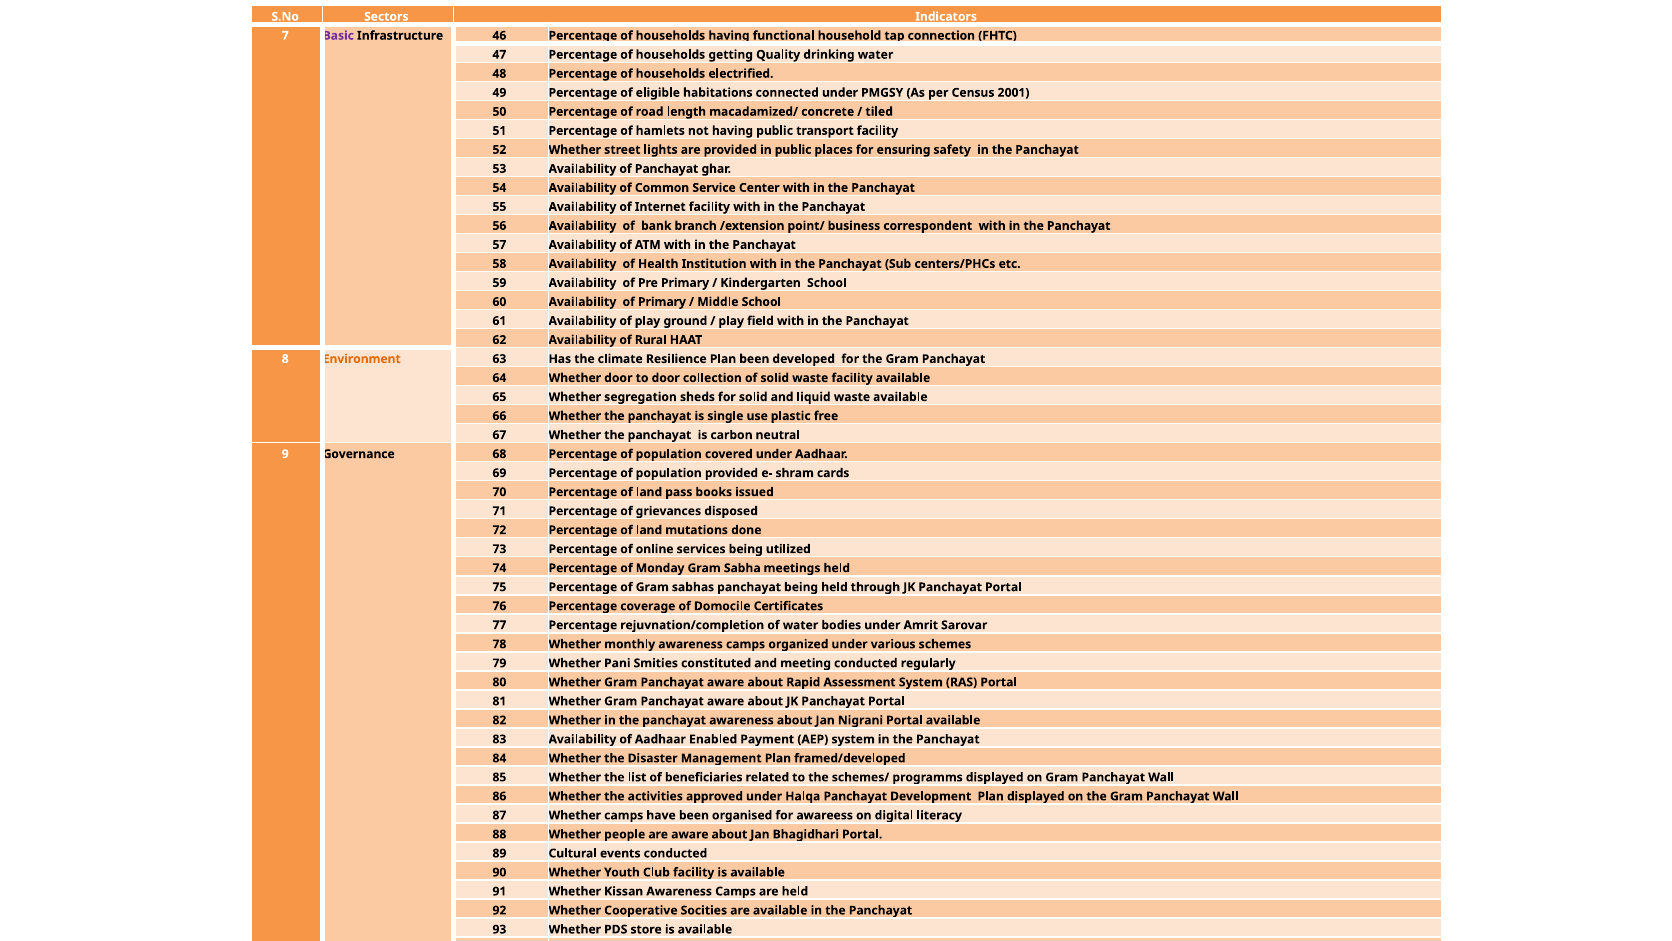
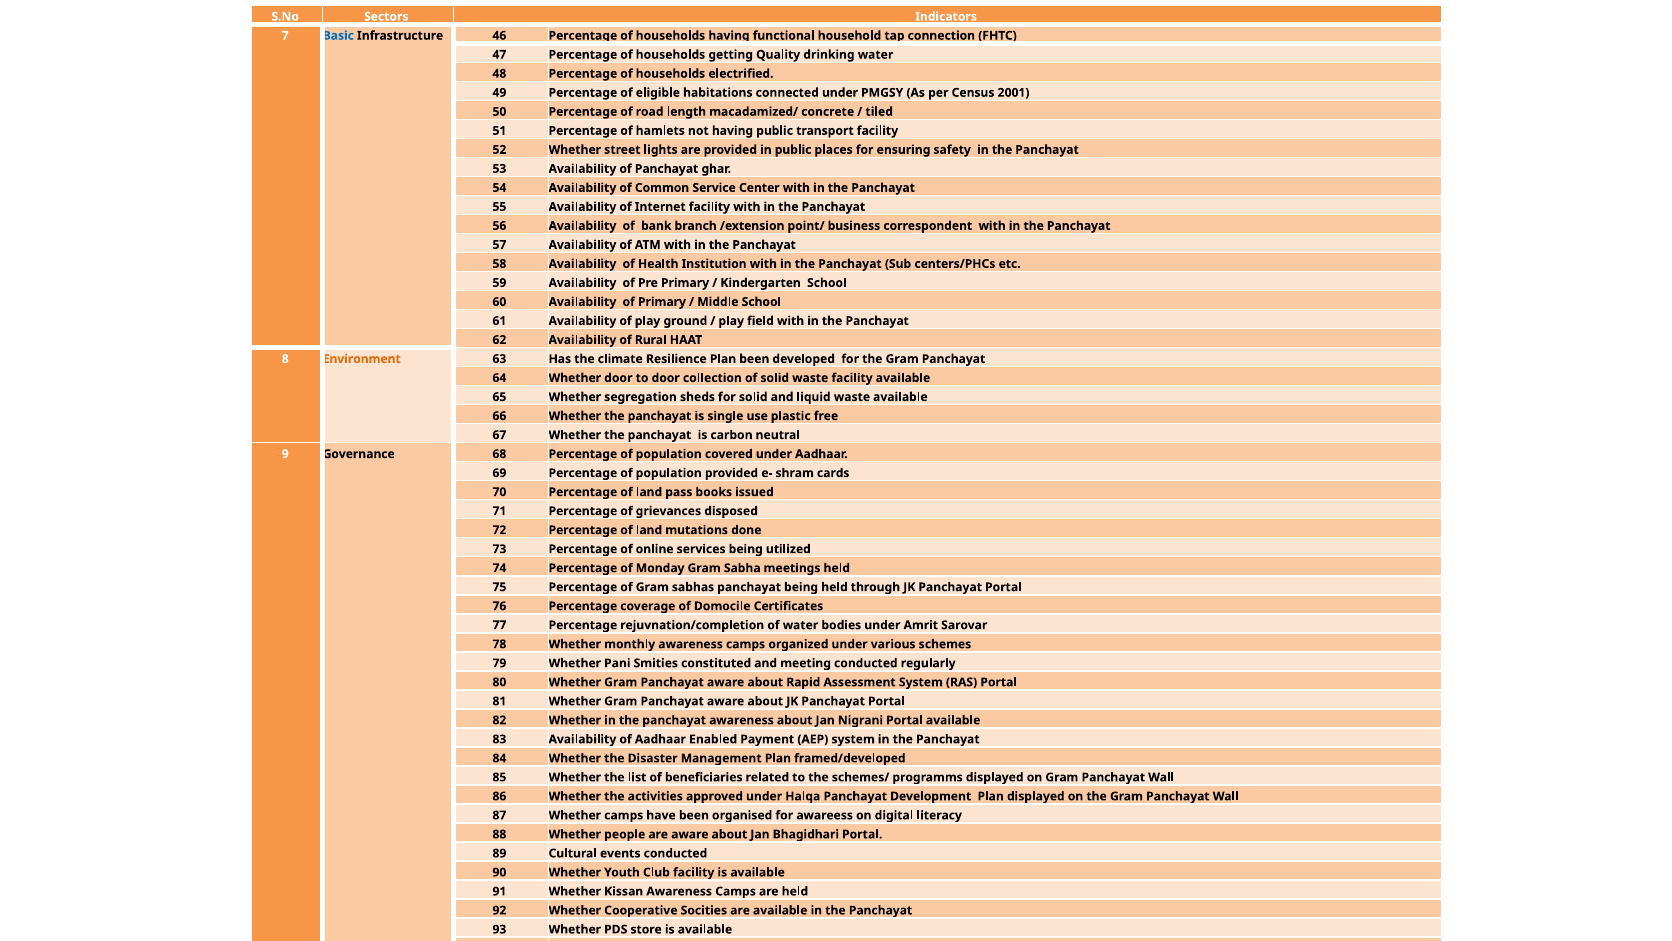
Basic colour: purple -> blue (338, 36)
